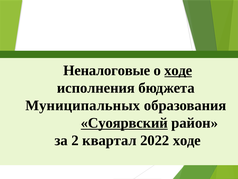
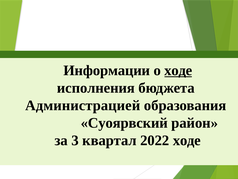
Неналоговые: Неналоговые -> Информации (107, 70)
Муниципальных: Муниципальных -> Администрацией (83, 105)
Суоярвский underline: present -> none (124, 123)
2: 2 -> 3 (75, 140)
